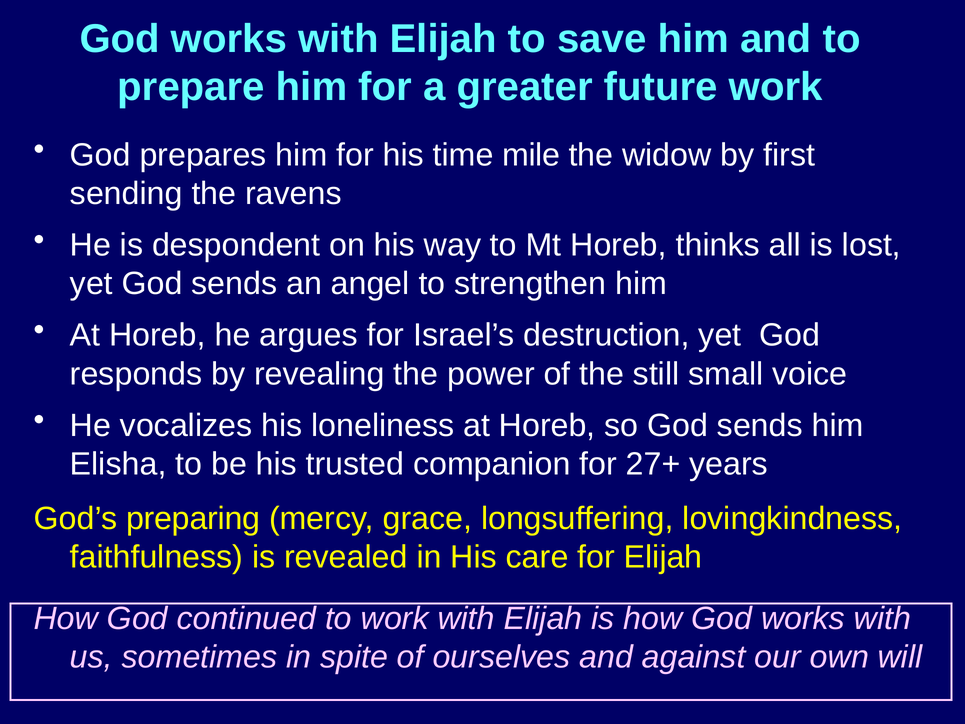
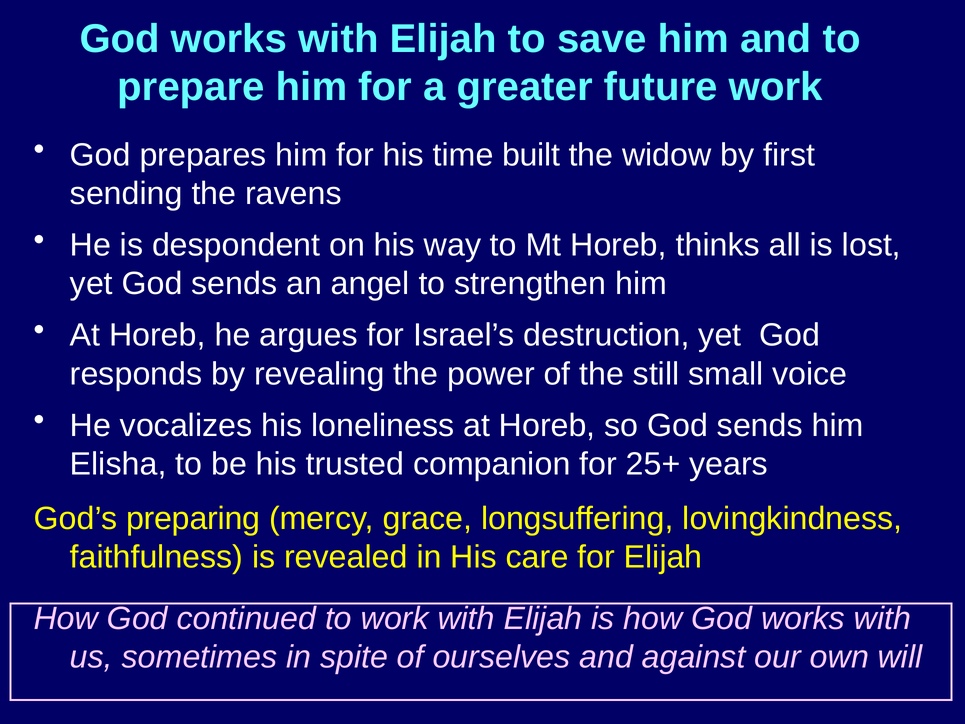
mile: mile -> built (531, 155)
27+: 27+ -> 25+ (653, 464)
